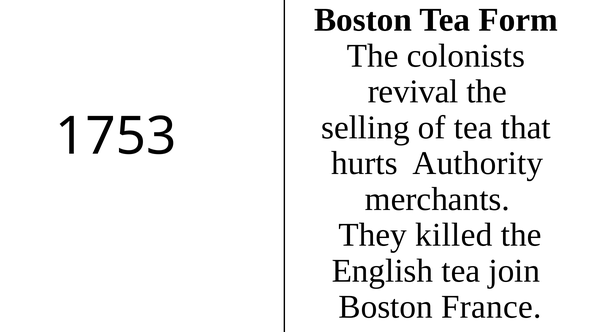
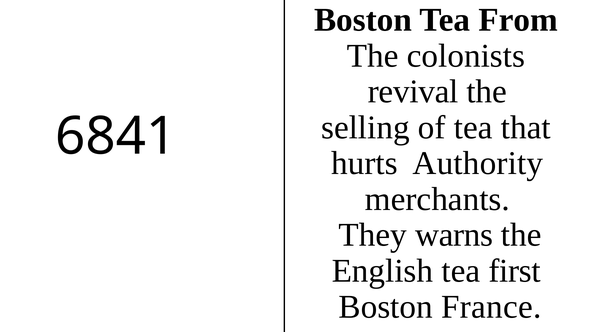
Form: Form -> From (518, 20)
1753: 1753 -> 6841 (116, 137)
killed: killed -> warns (454, 235)
join: join -> first (514, 271)
